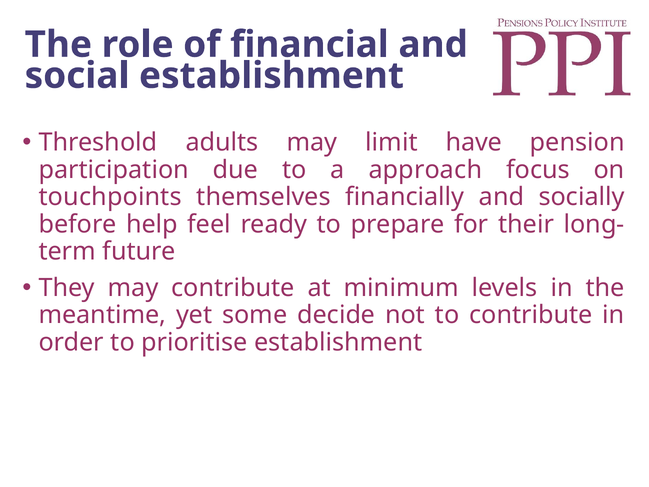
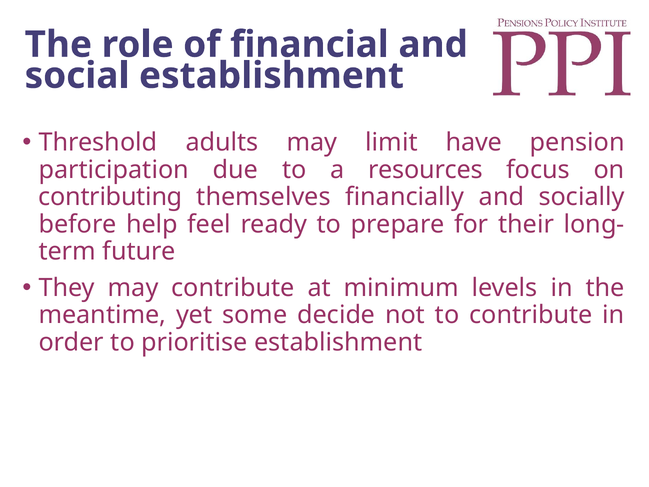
approach: approach -> resources (425, 170)
touchpoints: touchpoints -> contributing (110, 197)
